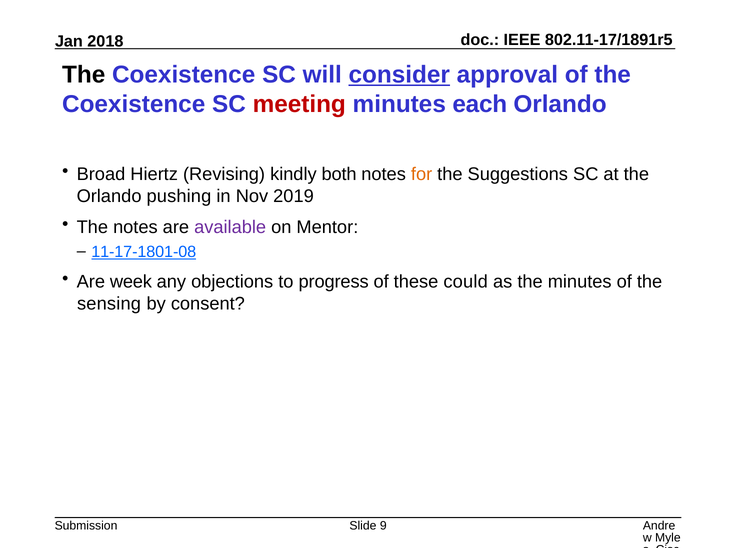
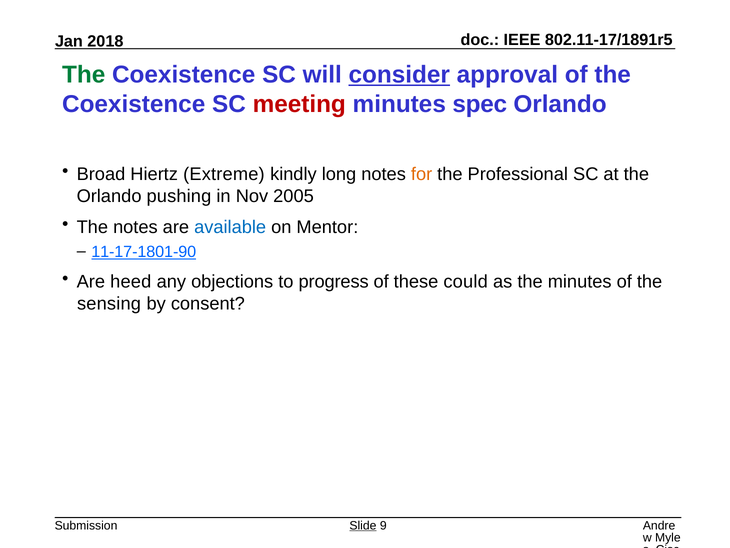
The colour: black -> green (84, 75)
each: each -> spec (480, 104)
Revising: Revising -> Extreme (224, 174)
both: both -> long (339, 174)
Suggestions: Suggestions -> Professional (518, 174)
2019: 2019 -> 2005 (294, 196)
available colour: purple -> blue (230, 227)
11-17-1801-08: 11-17-1801-08 -> 11-17-1801-90 (144, 252)
week: week -> heed (131, 282)
Slide underline: none -> present (363, 525)
